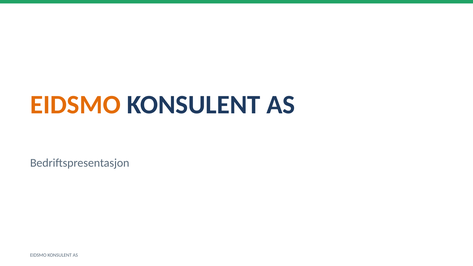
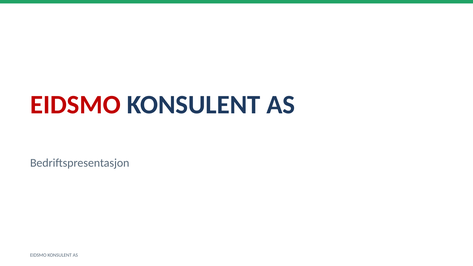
EIDSMO colour: orange -> red (75, 105)
